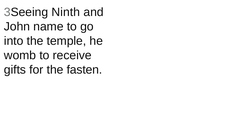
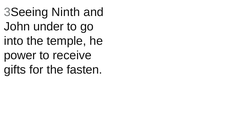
name: name -> under (49, 27)
womb: womb -> power (20, 56)
